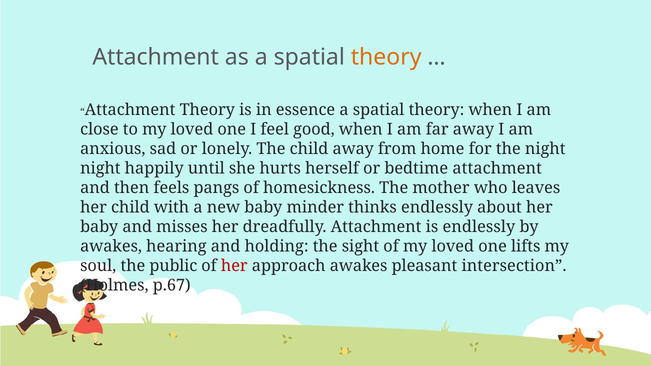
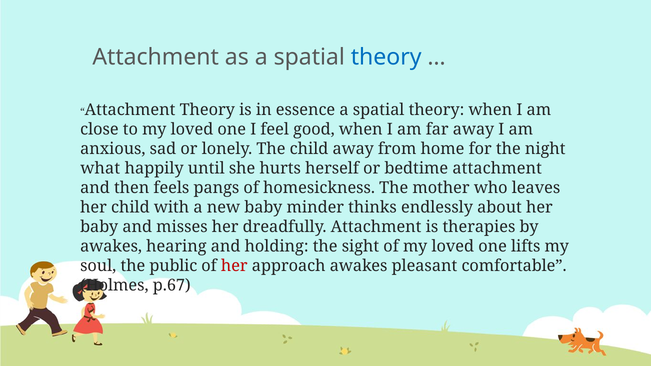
theory colour: orange -> blue (386, 57)
night: night -> what (100, 168)
is endlessly: endlessly -> therapies (479, 227)
intersection: intersection -> comfortable (514, 266)
